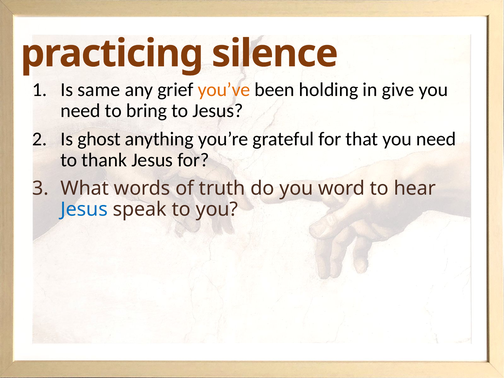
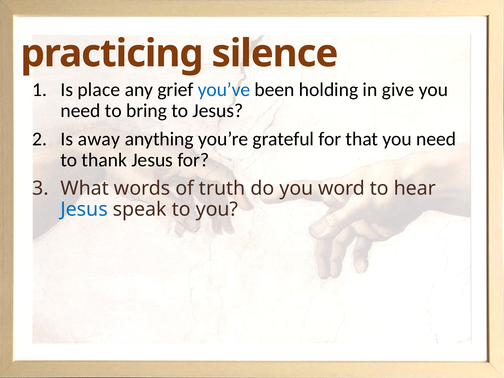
same: same -> place (99, 90)
you’ve colour: orange -> blue (224, 90)
ghost: ghost -> away (99, 139)
